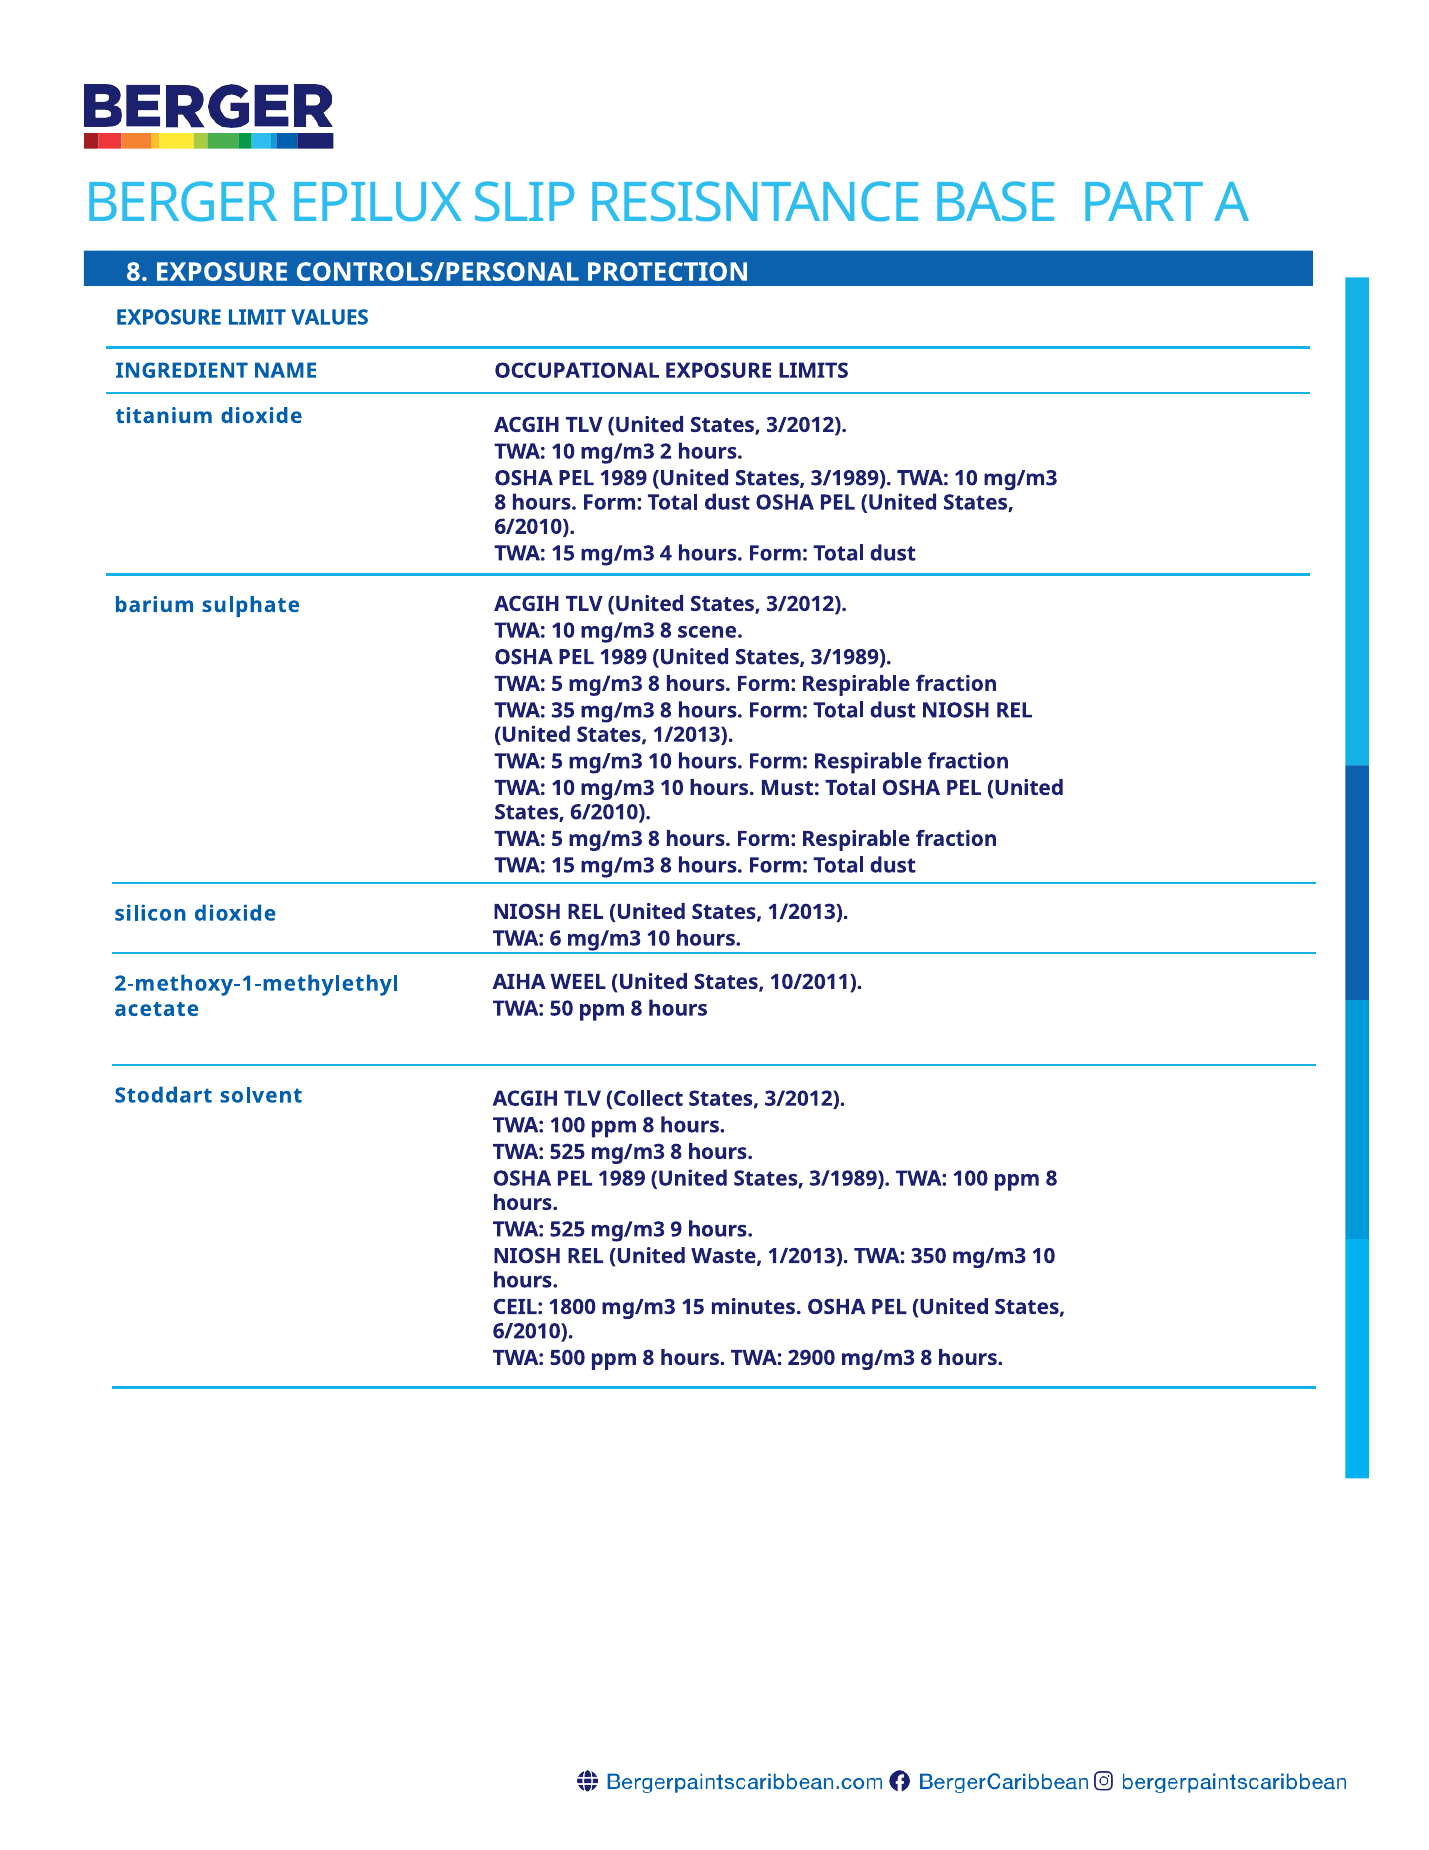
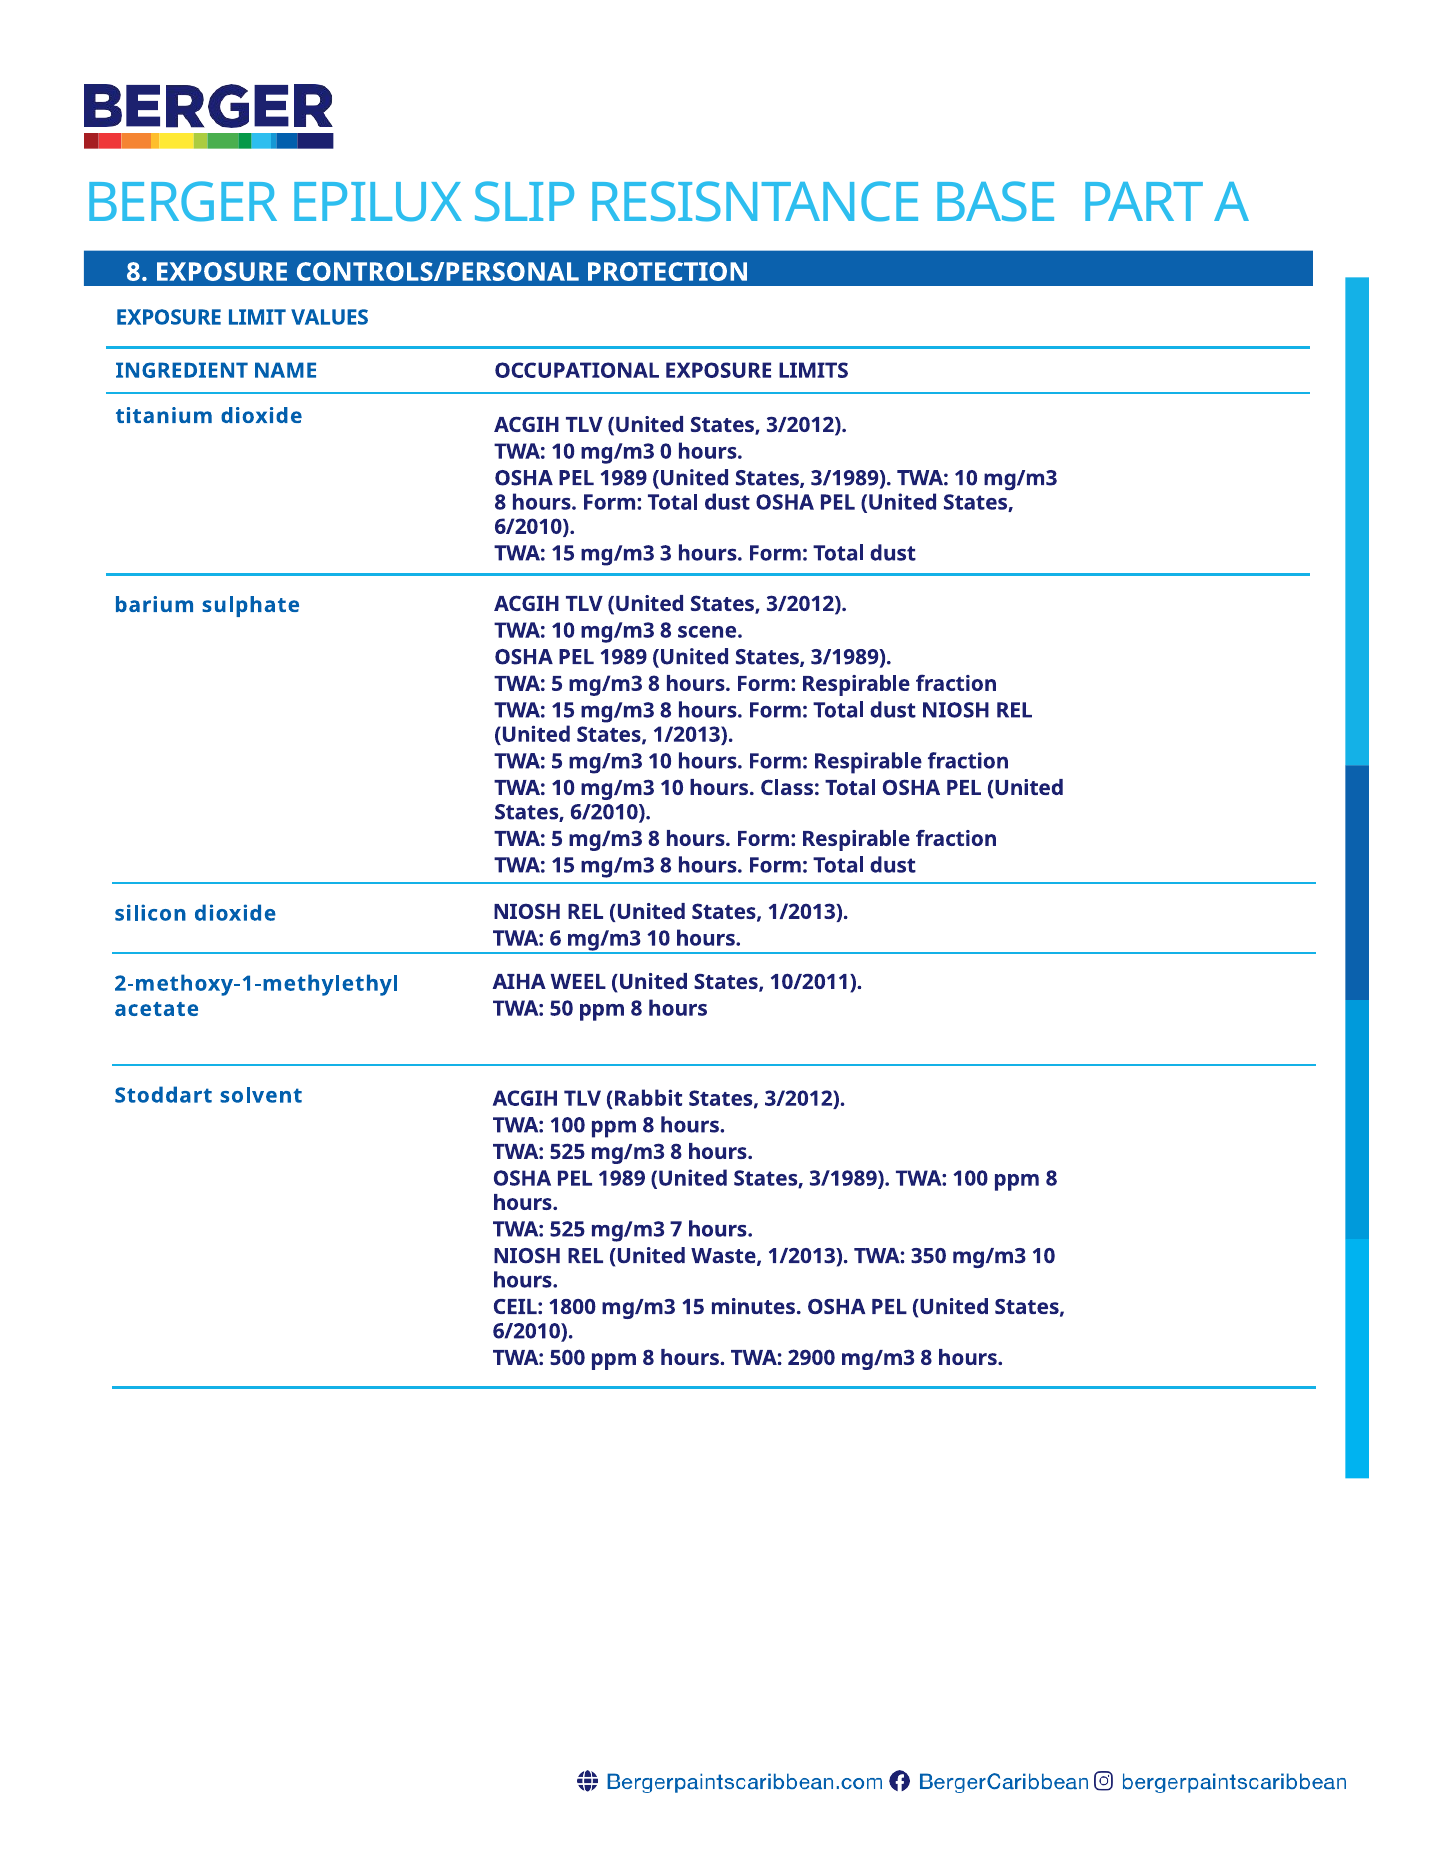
2: 2 -> 0 (666, 451)
4: 4 -> 3 (666, 553)
35: 35 -> 15 (563, 710)
Must: Must -> Class (790, 788)
Collect: Collect -> Rabbit (644, 1098)
9: 9 -> 7 (676, 1229)
